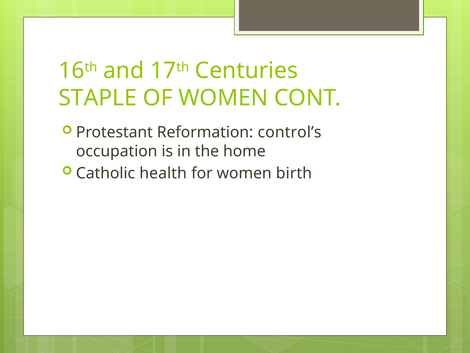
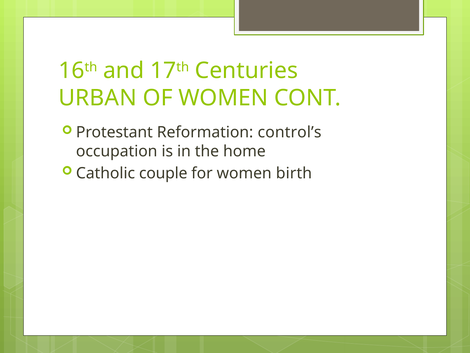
STAPLE: STAPLE -> URBAN (98, 98)
health: health -> couple (163, 173)
